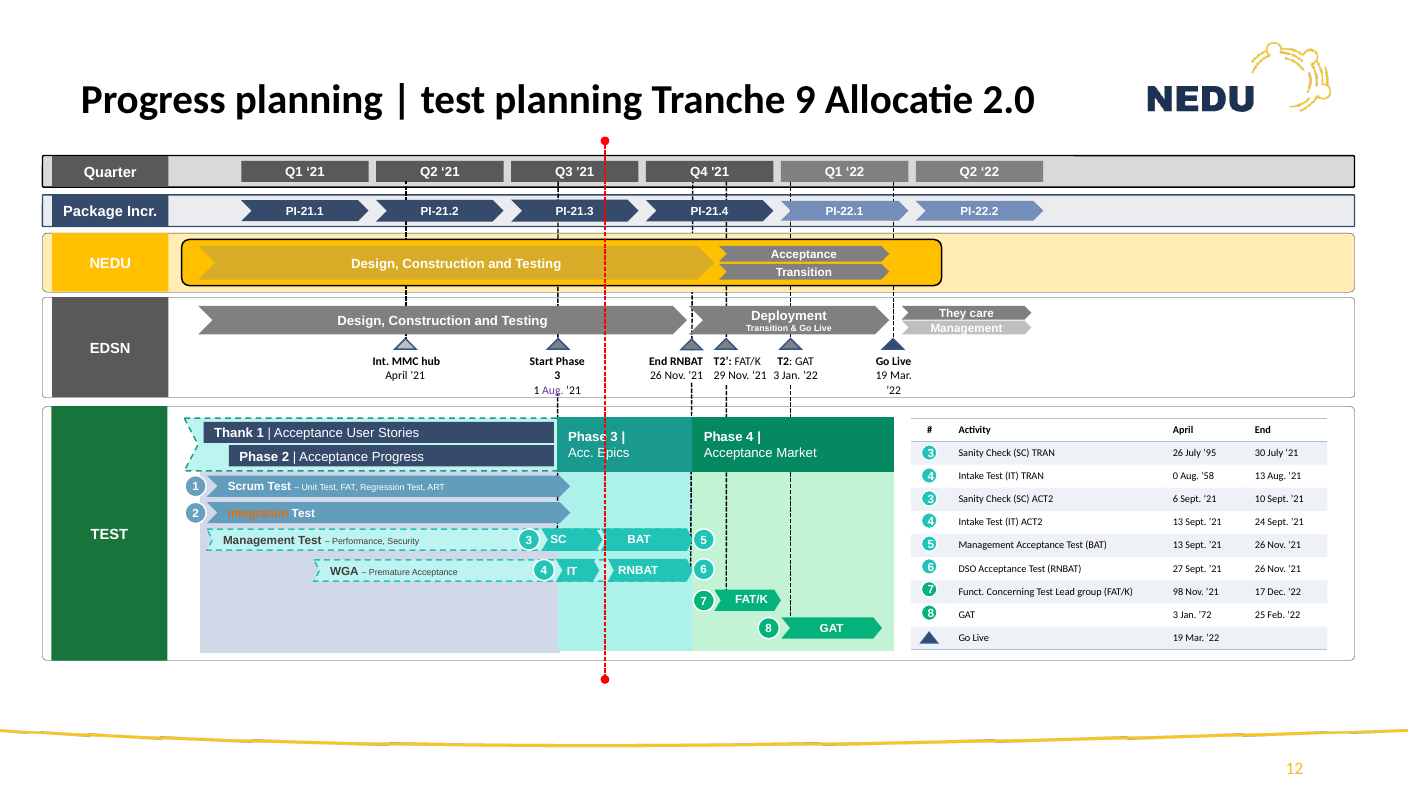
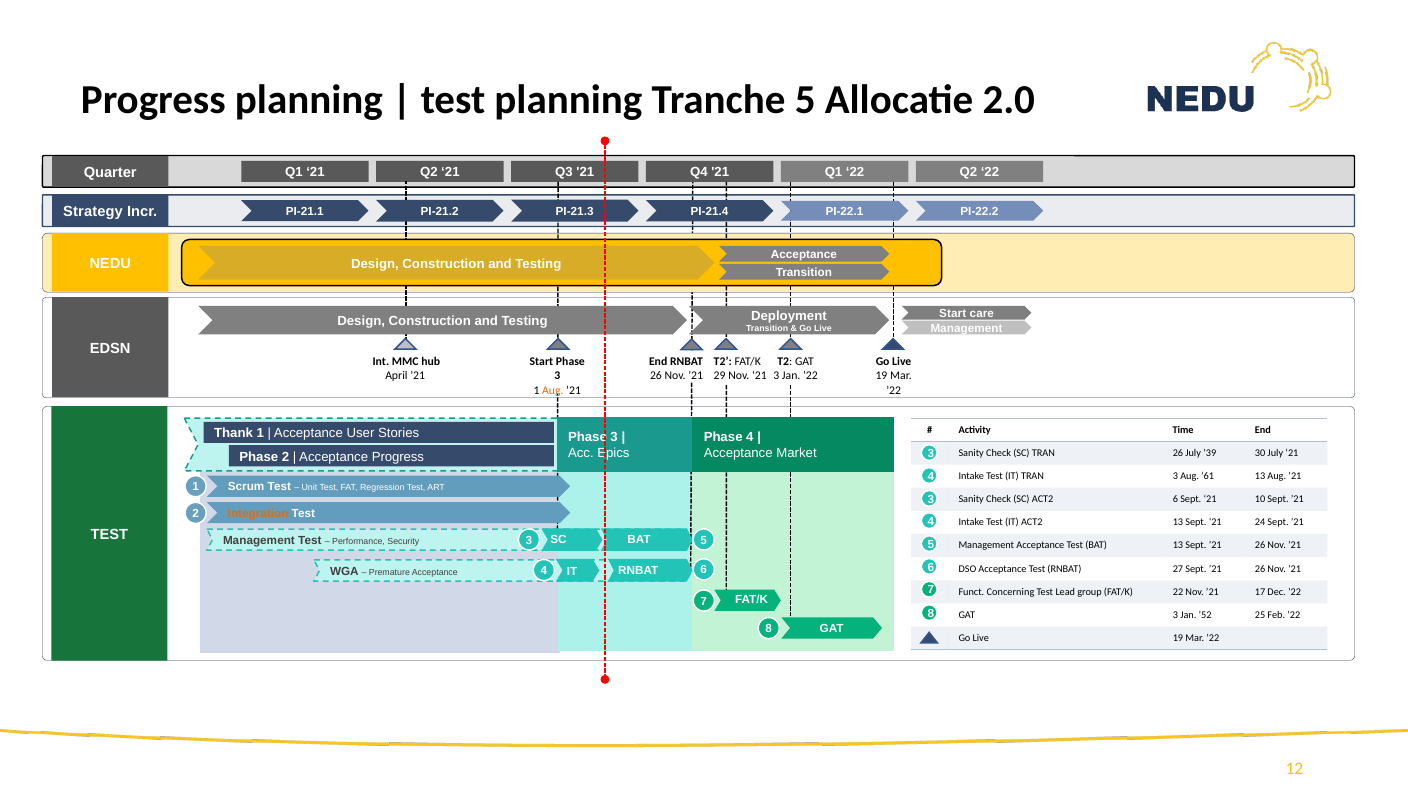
Tranche 9: 9 -> 5 (805, 100)
Package: Package -> Strategy (93, 212)
They: They -> Start (953, 314)
Aug colour: purple -> orange (553, 390)
Activity April: April -> Time (1183, 430)
’95: ’95 -> ’39 (1210, 453)
TRAN 0: 0 -> 3 (1175, 476)
58: 58 -> 61 (1208, 476)
FAT/K 98: 98 -> 22 (1178, 592)
’72: ’72 -> ’52 (1205, 615)
